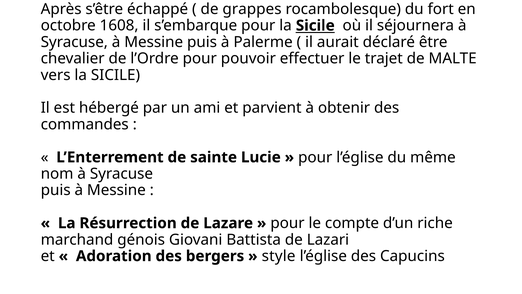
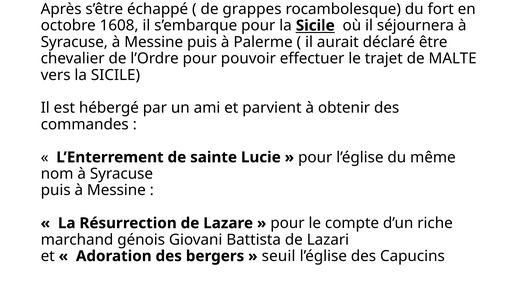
style: style -> seuil (279, 256)
